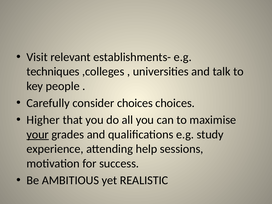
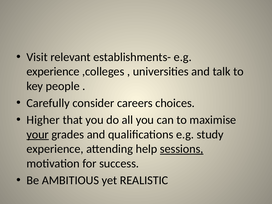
techniques: techniques -> experience (53, 72)
consider choices: choices -> careers (135, 103)
sessions underline: none -> present (182, 149)
